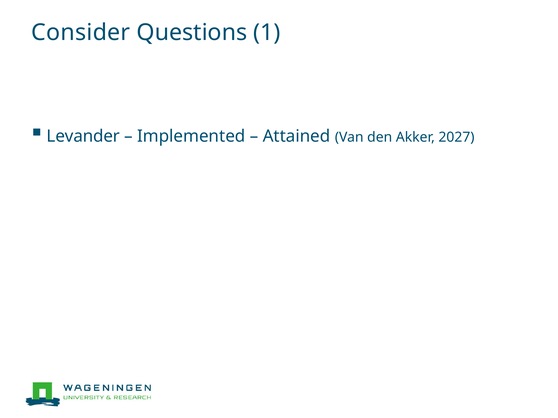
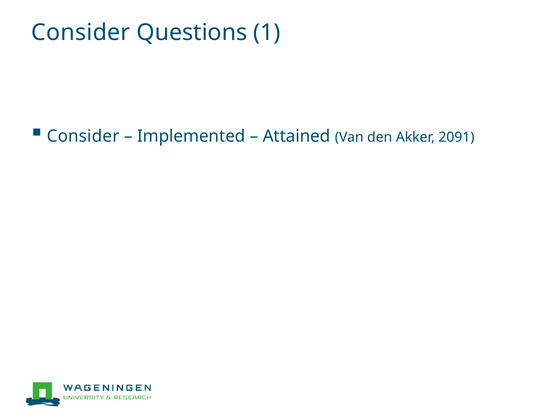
Levander: Levander -> Consider (83, 136)
2027: 2027 -> 2091 (456, 137)
